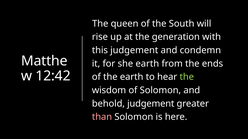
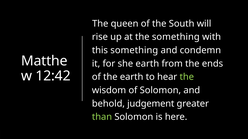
the generation: generation -> something (176, 37)
this judgement: judgement -> something (134, 50)
than colour: pink -> light green (102, 117)
